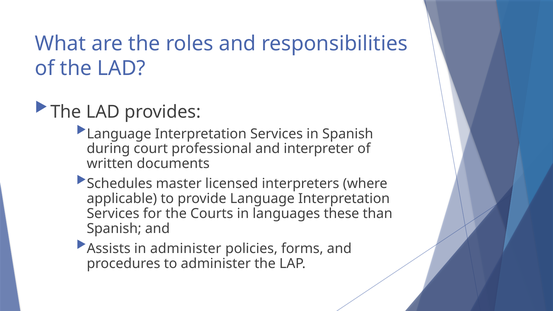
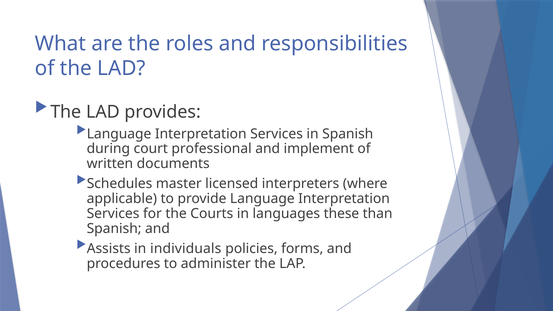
interpreter: interpreter -> implement (319, 149)
in administer: administer -> individuals (186, 249)
